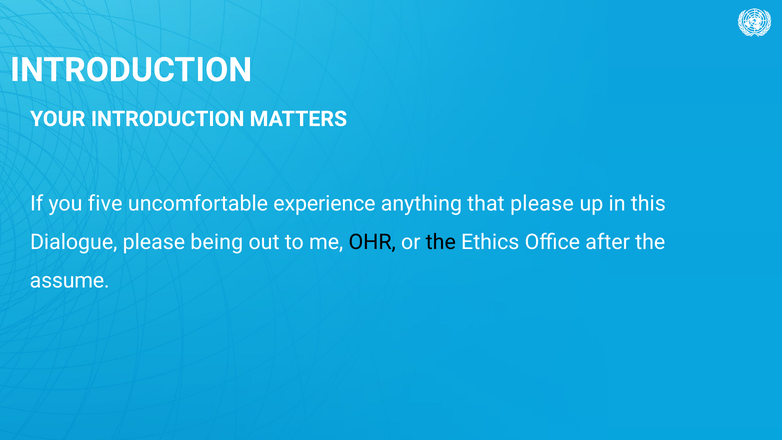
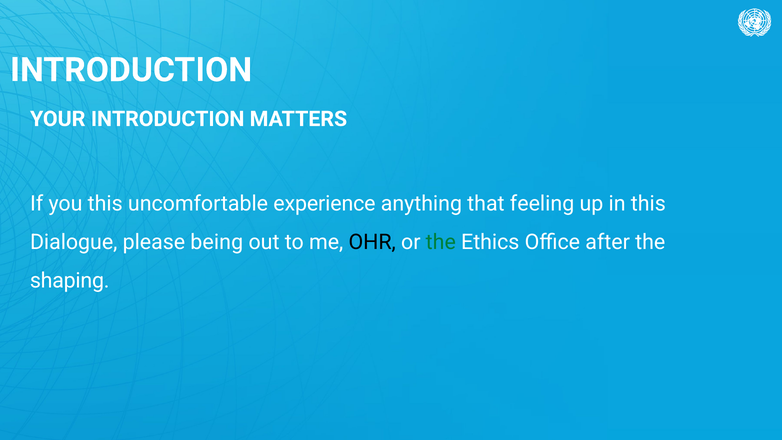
you five: five -> this (105, 204)
that please: please -> feeling (542, 204)
the colour: black -> green (441, 242)
assume: assume -> shaping (70, 281)
